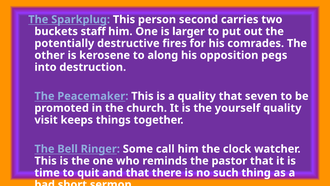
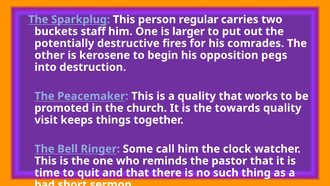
second: second -> regular (199, 19)
along: along -> begin (163, 55)
seven: seven -> works (261, 96)
yourself: yourself -> towards (237, 108)
